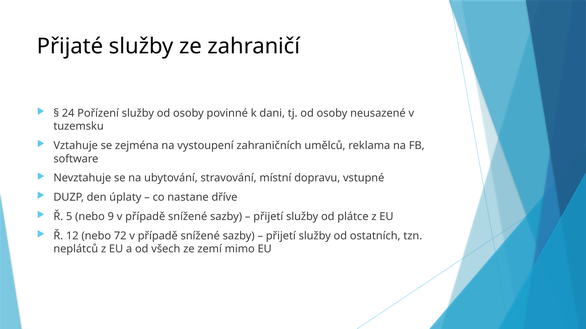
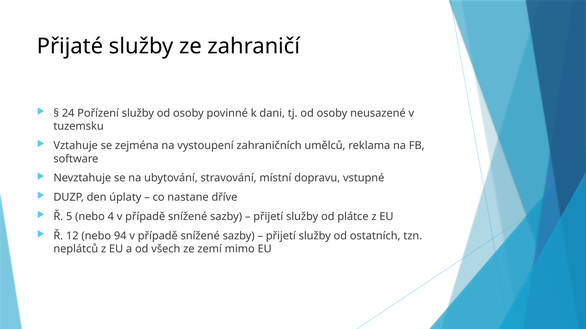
9: 9 -> 4 (111, 217)
72: 72 -> 94 (120, 236)
